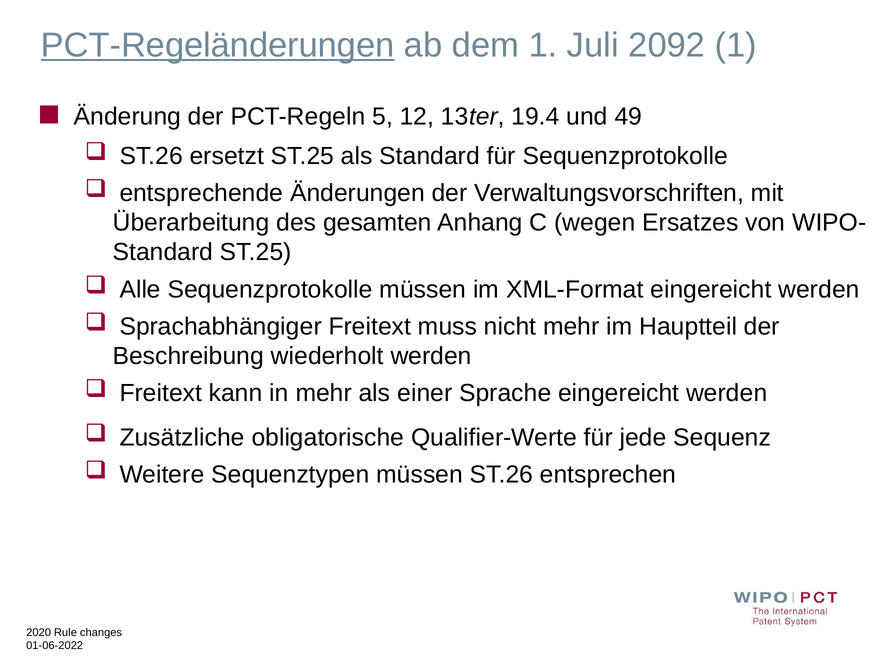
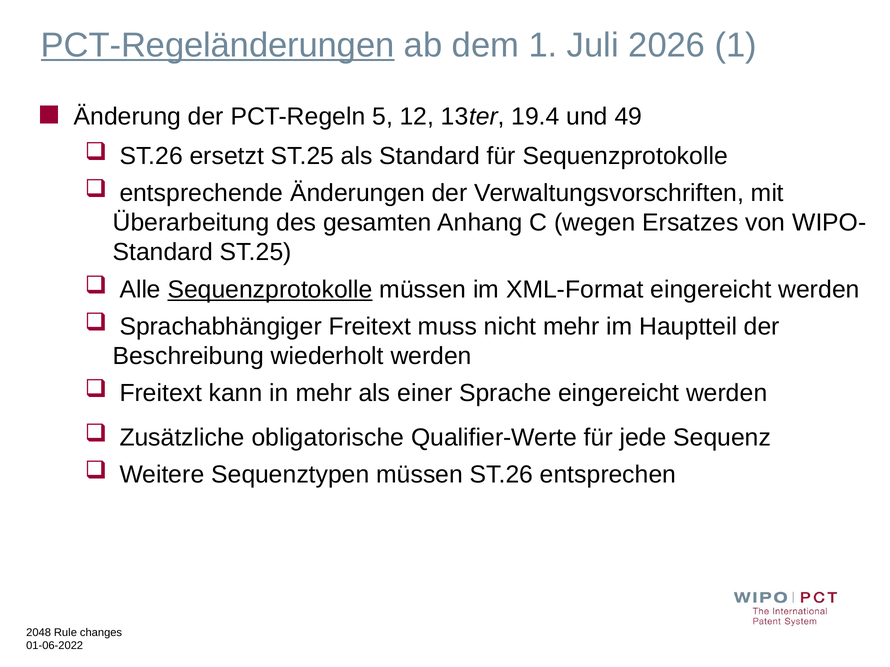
2092: 2092 -> 2026 (667, 45)
Sequenzprotokolle underline: none -> present (270, 290)
2020: 2020 -> 2048 (39, 633)
